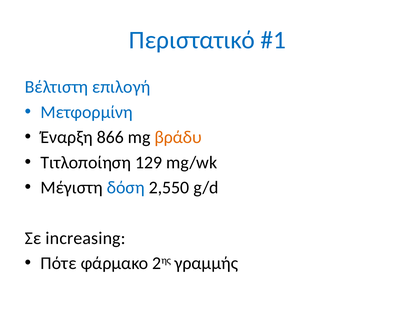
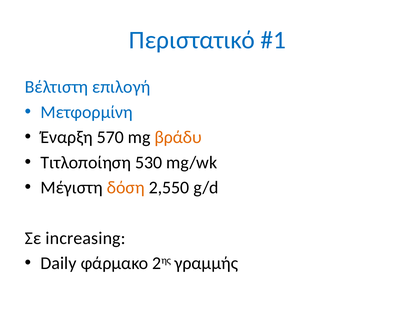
866: 866 -> 570 (110, 137)
129: 129 -> 530 (149, 162)
δόση colour: blue -> orange (126, 187)
Πότε: Πότε -> Daily (59, 263)
